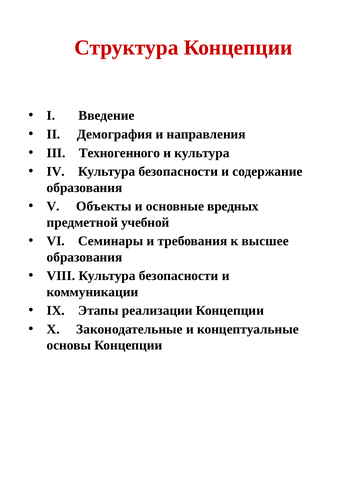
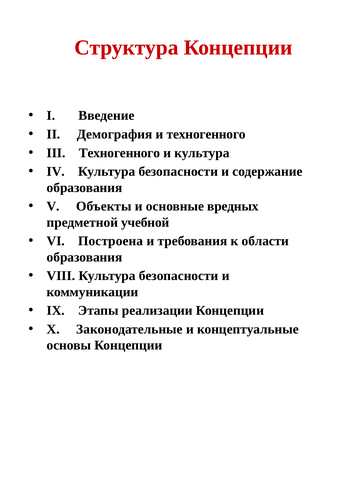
и направления: направления -> техногенного (206, 134)
Семинары: Семинары -> Построена (111, 241)
высшее: высшее -> области (265, 241)
